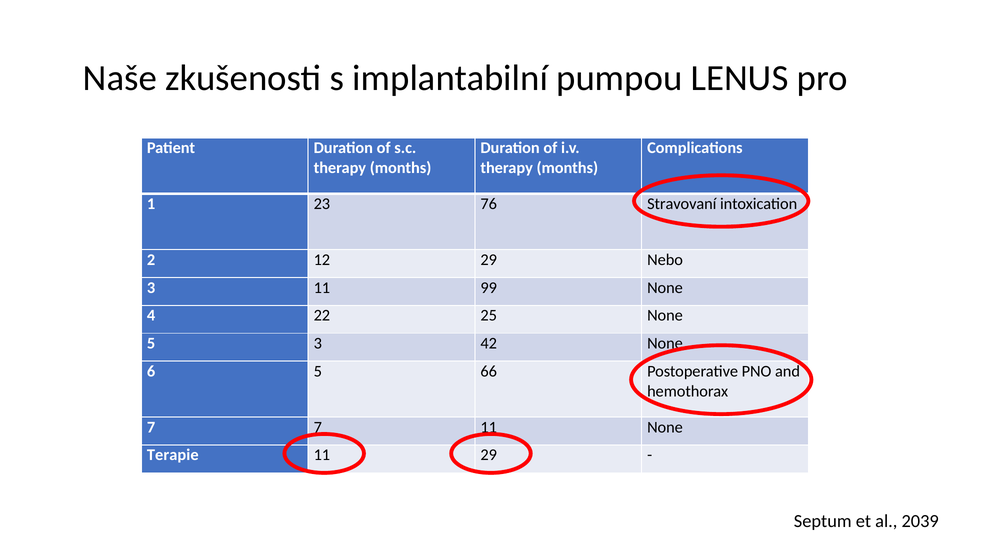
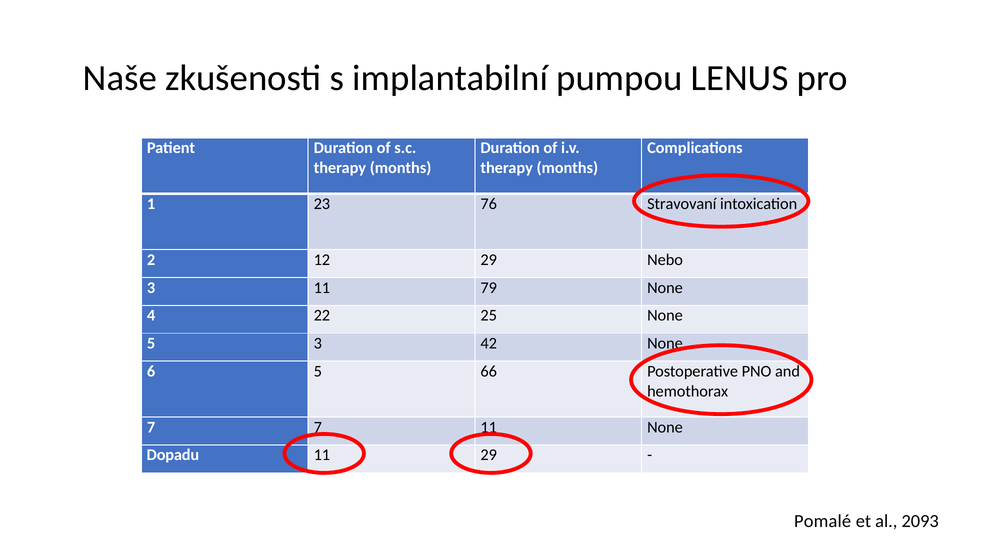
99: 99 -> 79 (489, 288)
Terapie: Terapie -> Dopadu (173, 455)
Septum: Septum -> Pomalé (823, 521)
2039: 2039 -> 2093 (920, 521)
